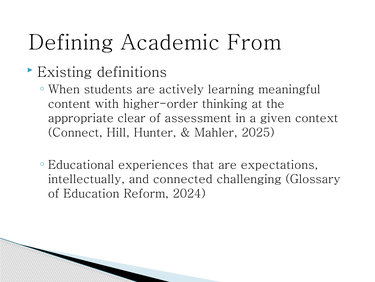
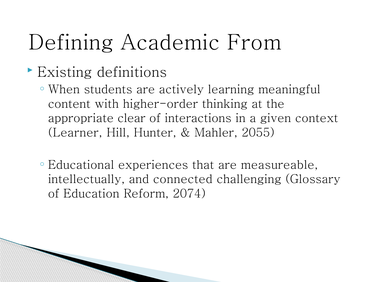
assessment: assessment -> interactions (198, 118)
Connect: Connect -> Learner (75, 132)
2025: 2025 -> 2055 (258, 132)
expectations: expectations -> measureable (279, 164)
2024: 2024 -> 2074 (189, 193)
